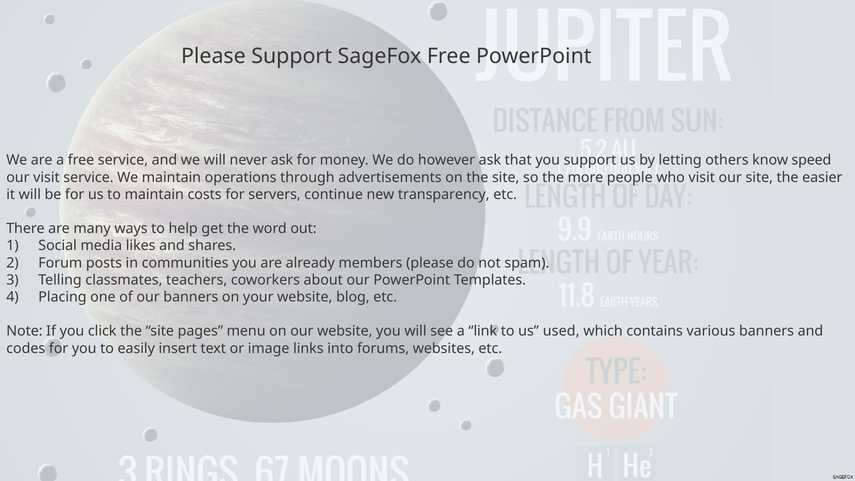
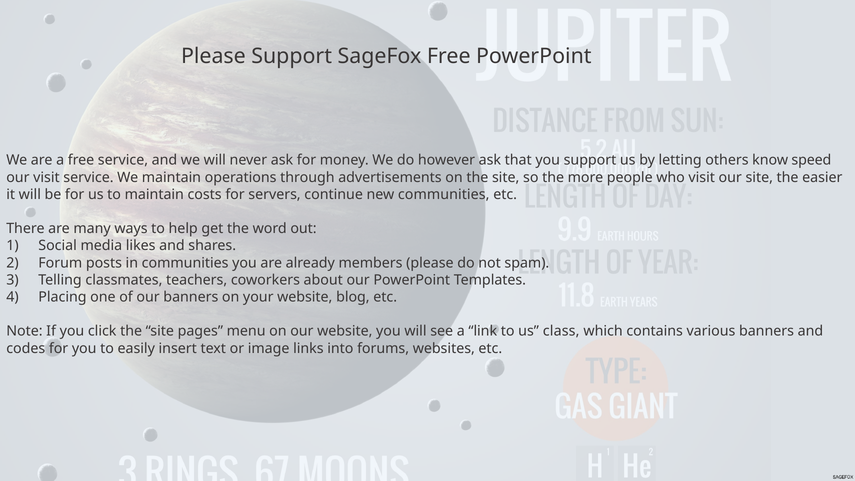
new transparency: transparency -> communities (444, 194)
used: used -> class (561, 331)
